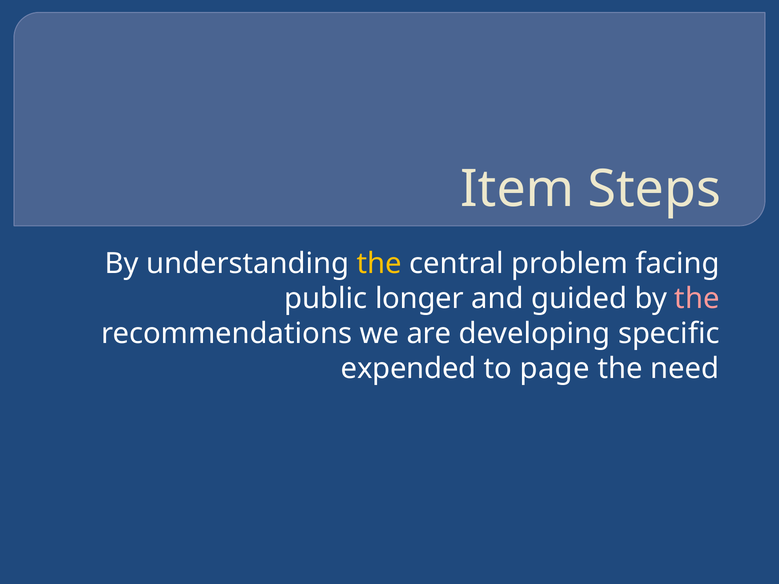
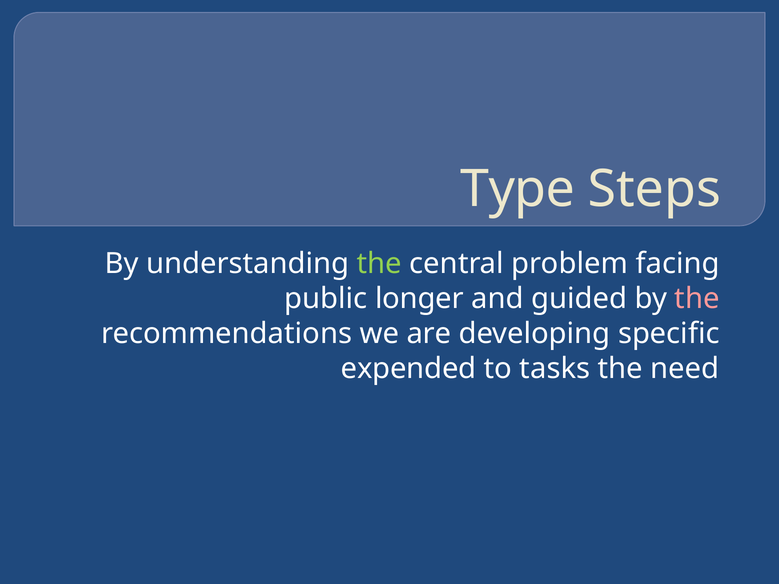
Item: Item -> Type (518, 189)
the colour: yellow -> light green (379, 264)
page: page -> tasks (555, 369)
